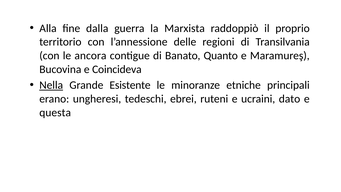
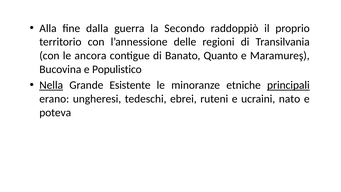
Marxista: Marxista -> Secondo (185, 28)
Coincideva: Coincideva -> Populistico (117, 69)
principali underline: none -> present (288, 85)
dato: dato -> nato (290, 99)
questa: questa -> poteva (55, 112)
